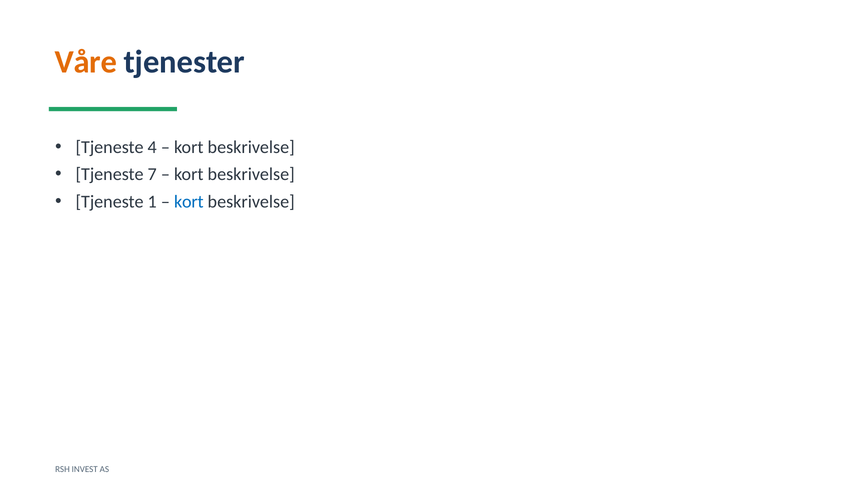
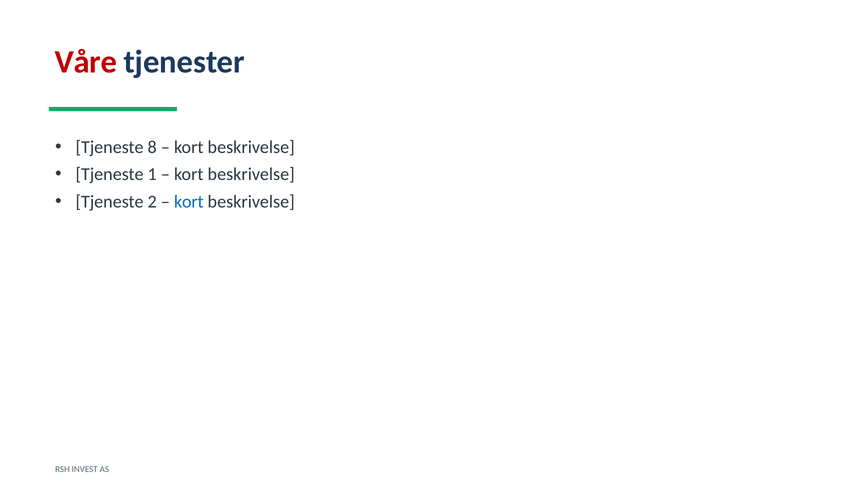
Våre colour: orange -> red (86, 62)
4: 4 -> 8 (152, 147)
7: 7 -> 1 (152, 174)
1: 1 -> 2 (152, 201)
